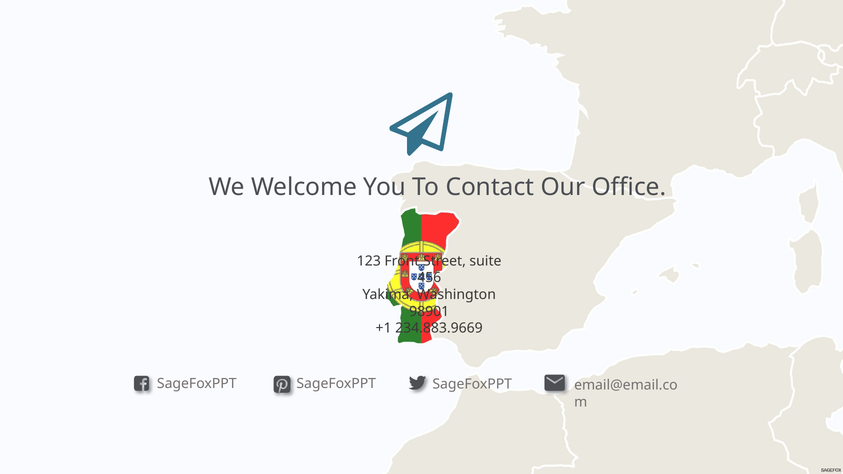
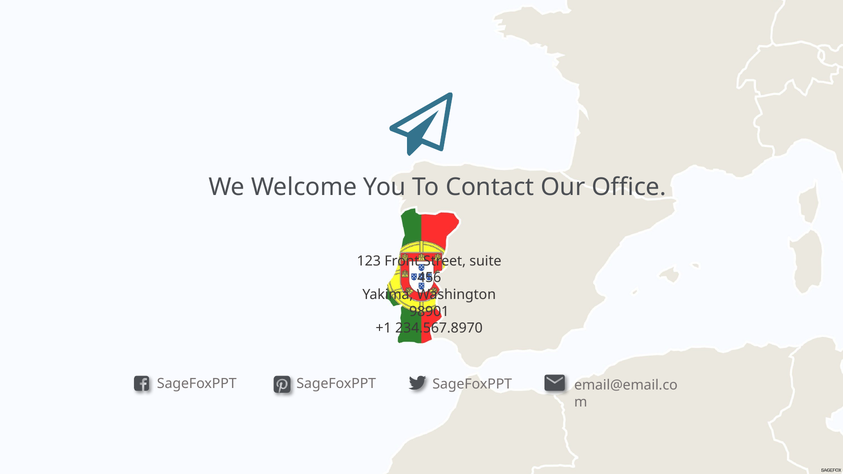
234.883.9669: 234.883.9669 -> 234.567.8970 (439, 328)
